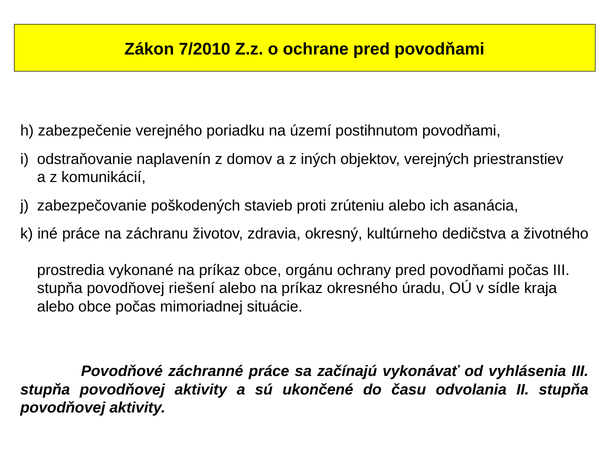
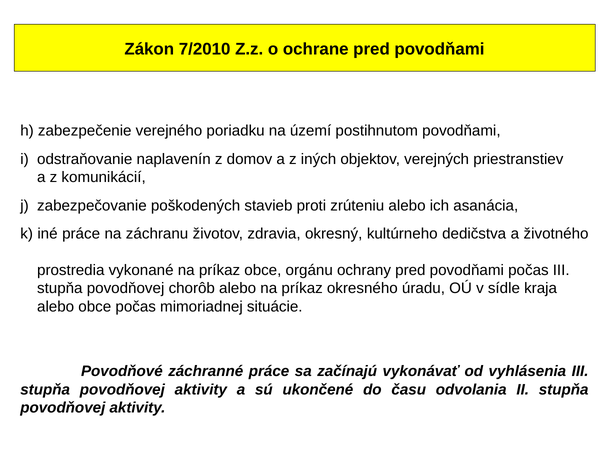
riešení: riešení -> chorôb (192, 289)
